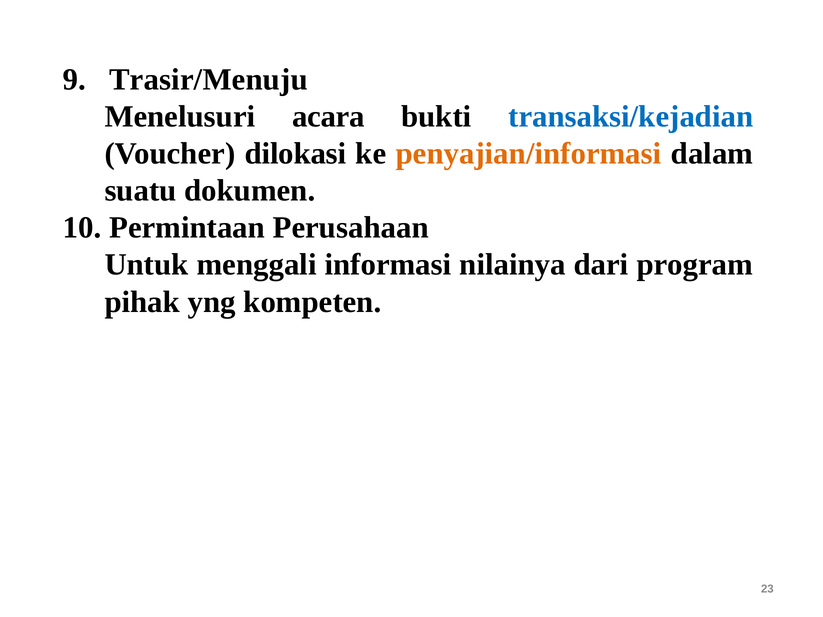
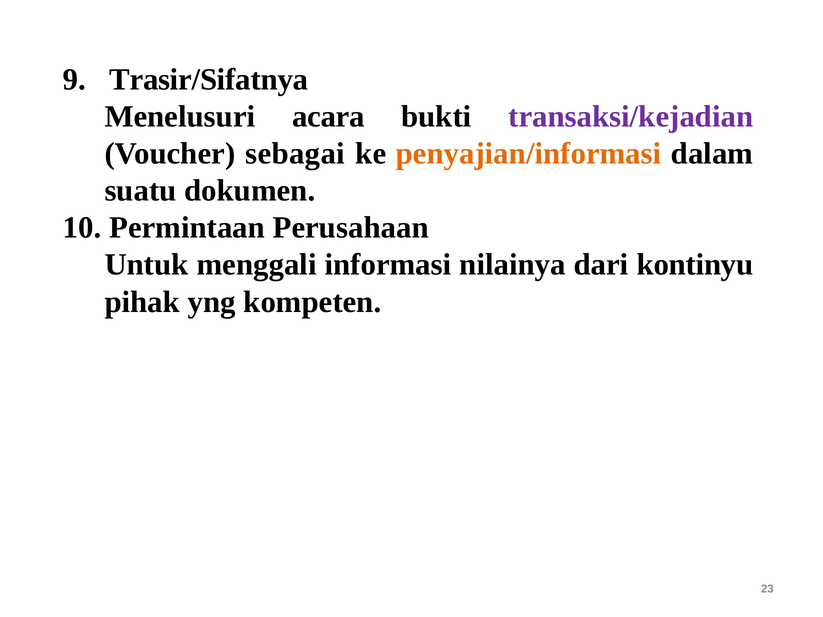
Trasir/Menuju: Trasir/Menuju -> Trasir/Sifatnya (209, 80)
transaksi/kejadian colour: blue -> purple (631, 117)
dilokasi: dilokasi -> sebagai (295, 154)
program: program -> kontinyu (695, 265)
